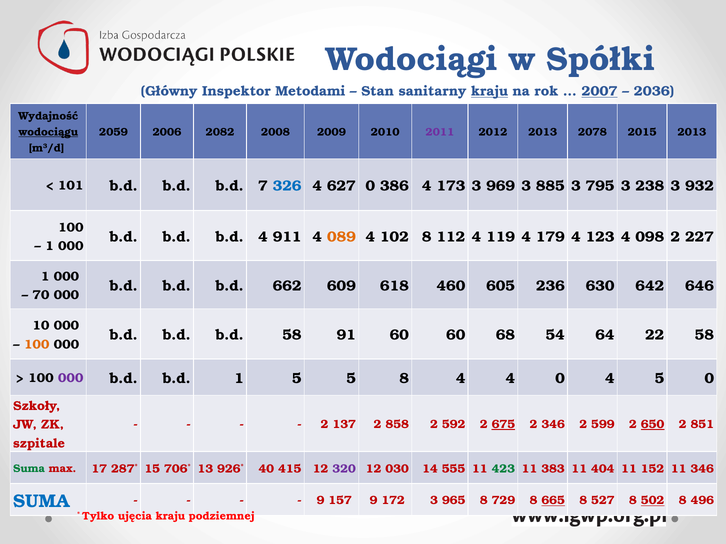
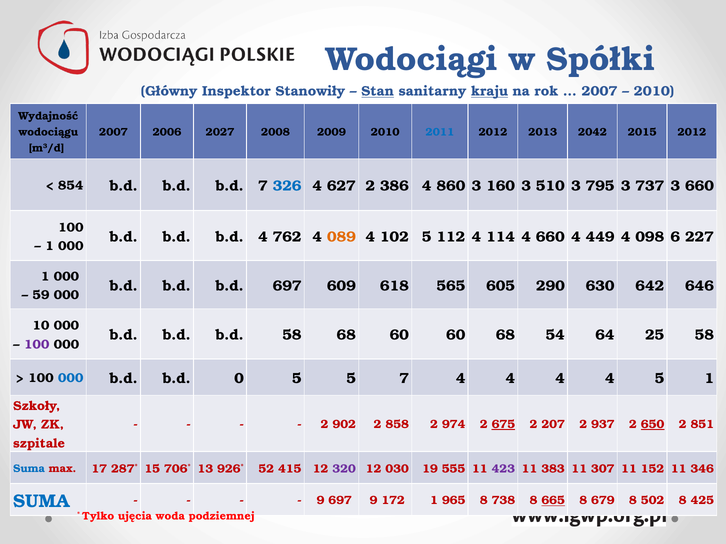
Metodami: Metodami -> Stanowiły (310, 91)
Stan underline: none -> present (378, 91)
2007 underline: present -> none (599, 91)
2036: 2036 -> 2010 (654, 91)
wodociągu underline: present -> none (48, 132)
2059: 2059 -> 2007 (113, 132)
2082: 2082 -> 2027 (220, 132)
2011 colour: purple -> blue (440, 132)
2078: 2078 -> 2042 (592, 132)
2015 2013: 2013 -> 2012 (692, 132)
101: 101 -> 854 (71, 186)
627 0: 0 -> 2 (370, 186)
173: 173 -> 860 (451, 186)
969: 969 -> 160 (501, 186)
885: 885 -> 510 (550, 186)
238: 238 -> 737 (650, 186)
3 932: 932 -> 660 (699, 186)
911: 911 -> 762 (287, 237)
102 8: 8 -> 5 (427, 237)
119: 119 -> 114 (501, 237)
4 179: 179 -> 660 (550, 237)
123: 123 -> 449 (600, 237)
098 2: 2 -> 6 (675, 237)
b.d 662: 662 -> 697 (287, 286)
460: 460 -> 565 (451, 286)
236: 236 -> 290 (550, 286)
70: 70 -> 59 (41, 295)
58 91: 91 -> 68 (346, 335)
22: 22 -> 25 (655, 335)
100 colour: orange -> purple (37, 345)
000 colour: purple -> blue (71, 379)
b.d 1: 1 -> 0 (239, 379)
5 8: 8 -> 7 (404, 379)
0: 0 -> 4 (560, 379)
5 0: 0 -> 1 (709, 379)
137: 137 -> 902 (344, 425)
592: 592 -> 974 (454, 425)
2 346: 346 -> 207 (553, 425)
599: 599 -> 937 (603, 425)
Suma colour: green -> blue (29, 469)
40: 40 -> 52 (266, 469)
14: 14 -> 19 (430, 469)
423 colour: green -> purple (503, 469)
404: 404 -> 307 (603, 469)
9 157: 157 -> 697 (340, 501)
172 3: 3 -> 1 (434, 501)
729: 729 -> 738 (503, 501)
527: 527 -> 679 (603, 501)
502 underline: present -> none (653, 501)
496: 496 -> 425 (702, 501)
ujęcia kraju: kraju -> woda (170, 517)
